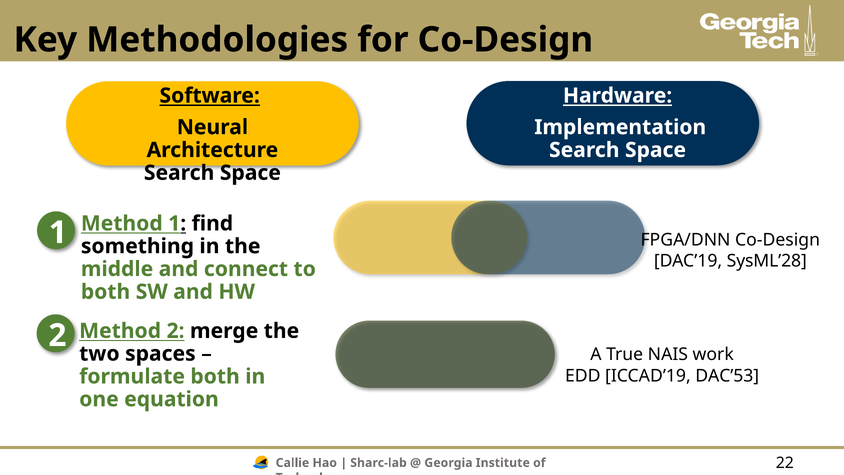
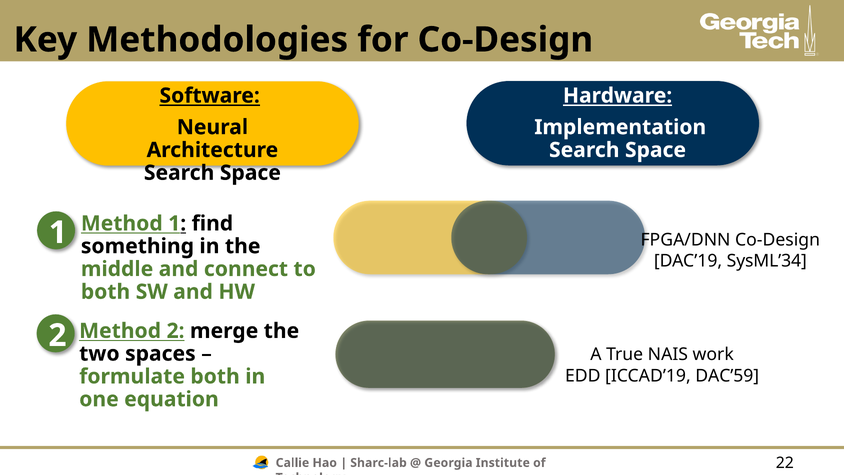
SysML’28: SysML’28 -> SysML’34 (767, 261)
DAC’53: DAC’53 -> DAC’59 (727, 376)
